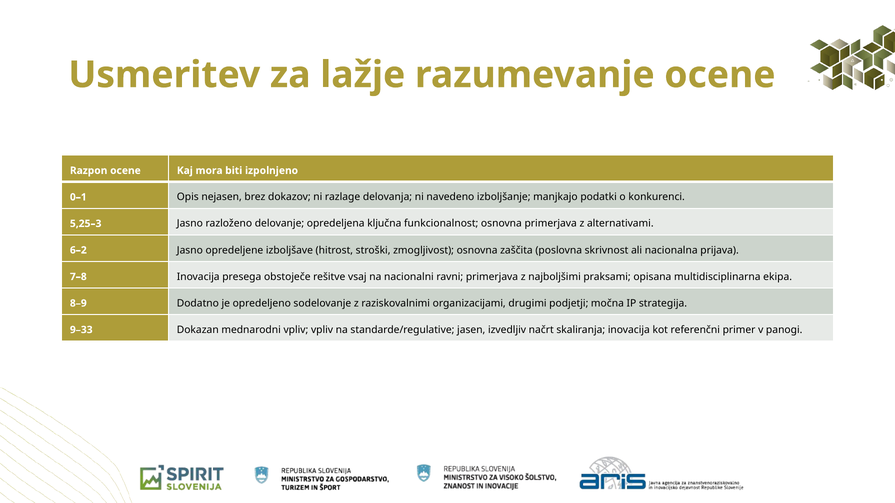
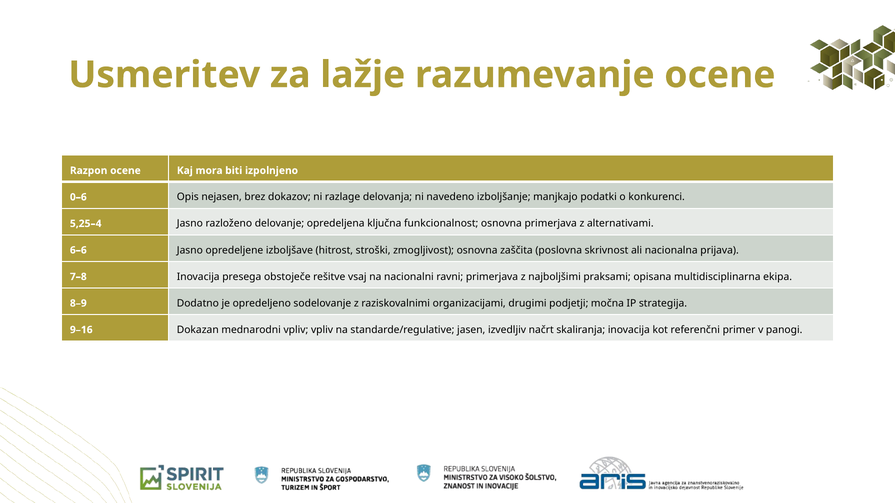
0–1: 0–1 -> 0–6 (78, 197)
5,25–3: 5,25–3 -> 5,25–4 (86, 224)
6–2: 6–2 -> 6–6 (78, 250)
9–33: 9–33 -> 9–16 (81, 330)
